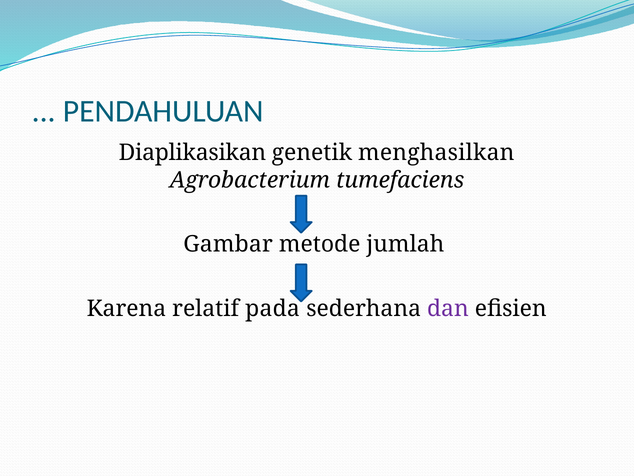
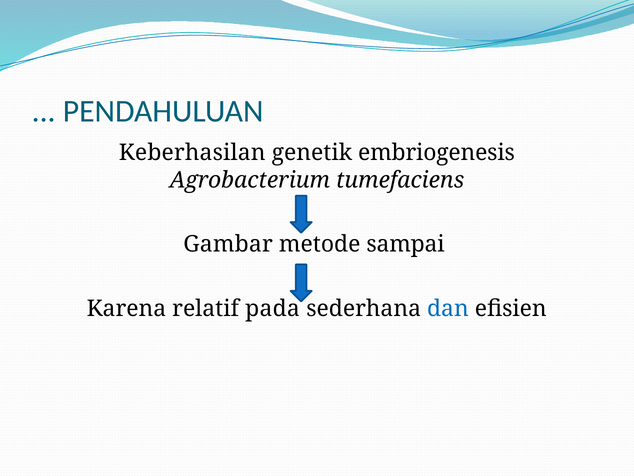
Diaplikasikan: Diaplikasikan -> Keberhasilan (192, 153)
menghasilkan: menghasilkan -> embriogenesis (436, 153)
jumlah: jumlah -> sampai (406, 244)
dan colour: purple -> blue (448, 308)
